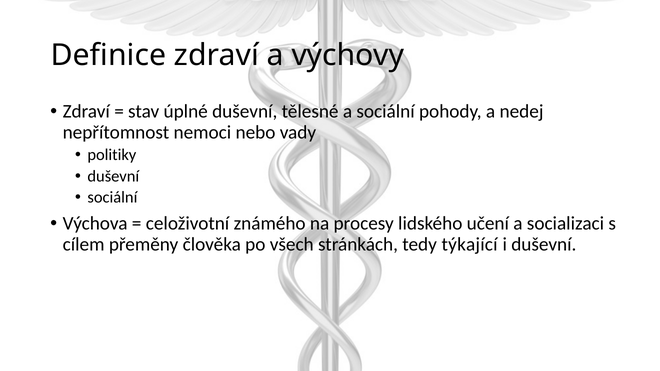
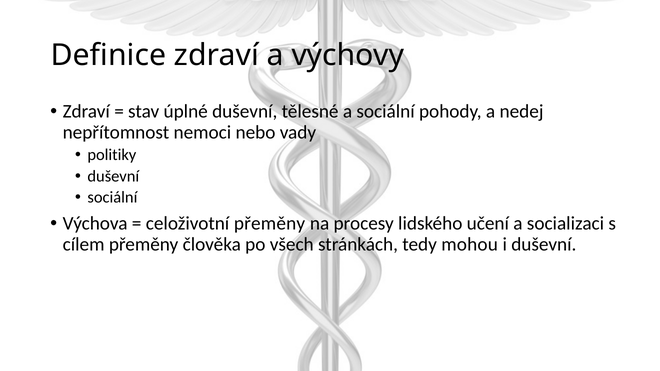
celoživotní známého: známého -> přeměny (270, 224)
týkající: týkající -> mohou (470, 245)
